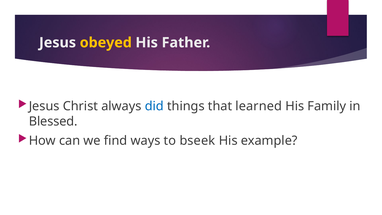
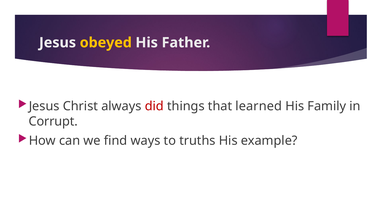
did colour: blue -> red (154, 106)
Blessed: Blessed -> Corrupt (53, 121)
bseek: bseek -> truths (197, 141)
